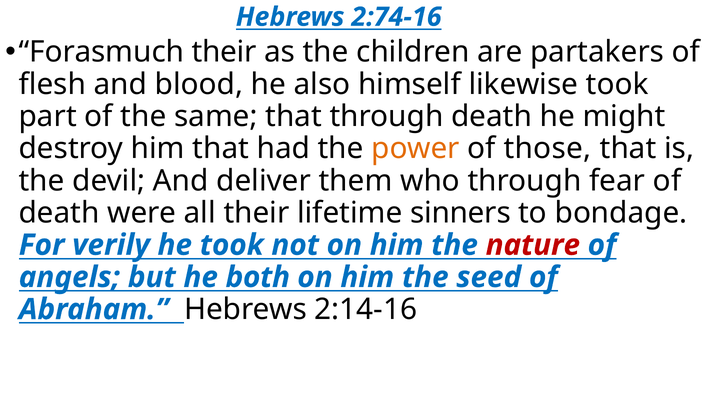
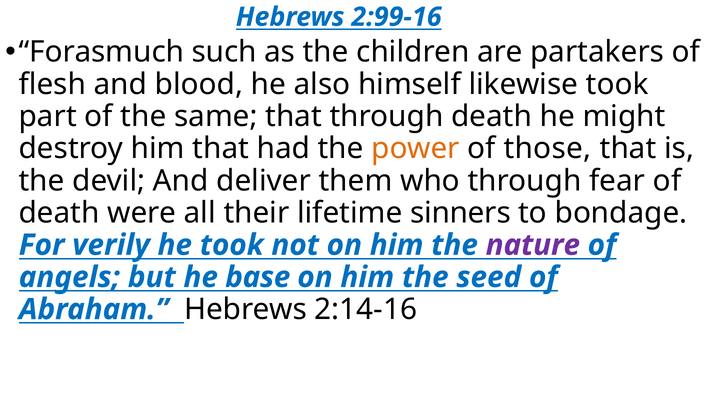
2:74-16: 2:74-16 -> 2:99-16 (396, 17)
Forasmuch their: their -> such (224, 52)
nature colour: red -> purple (533, 245)
both: both -> base (258, 277)
